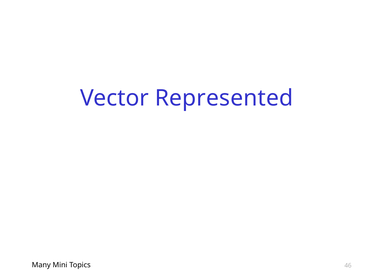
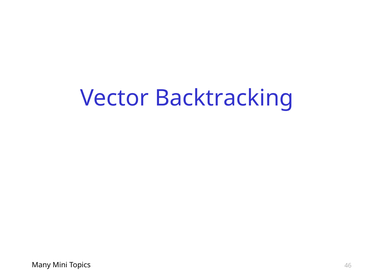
Represented: Represented -> Backtracking (224, 98)
